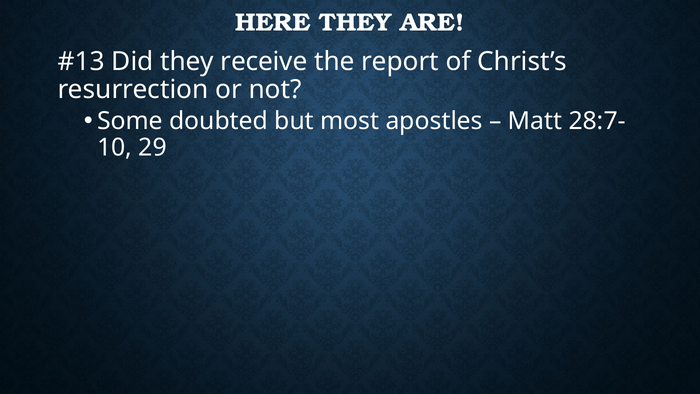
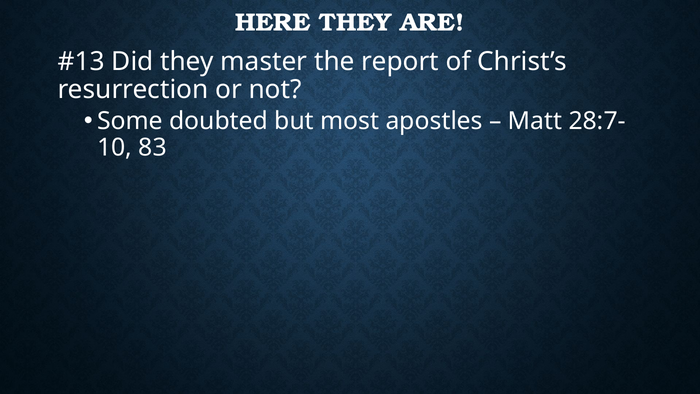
receive: receive -> master (264, 61)
29: 29 -> 83 (153, 148)
